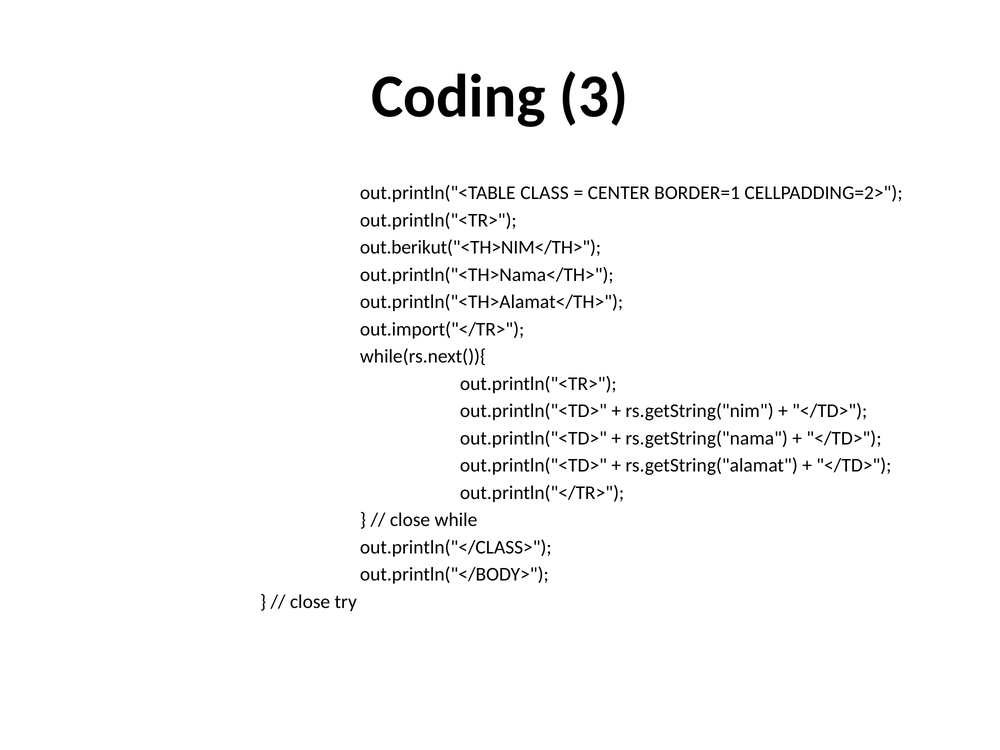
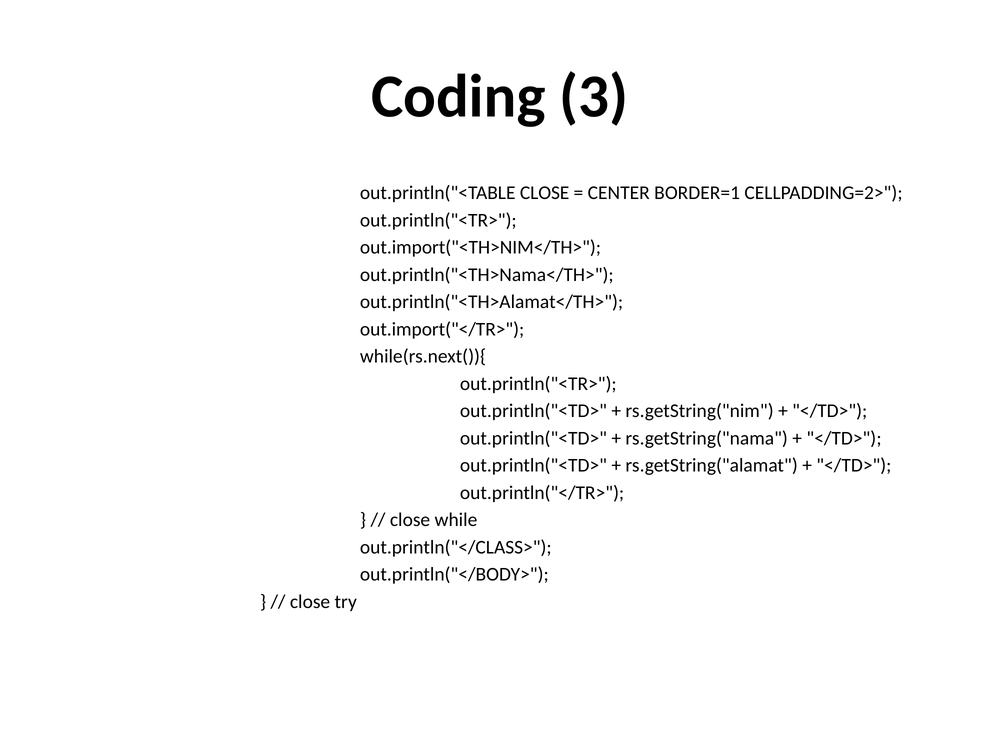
out.println("<TABLE CLASS: CLASS -> CLOSE (545, 193)
out.berikut("<TH>NIM</TH>: out.berikut("<TH>NIM</TH> -> out.import("<TH>NIM</TH> (480, 248)
